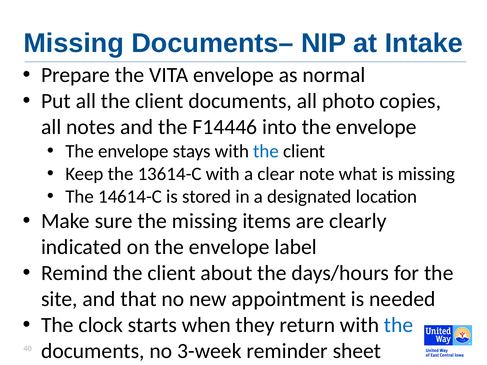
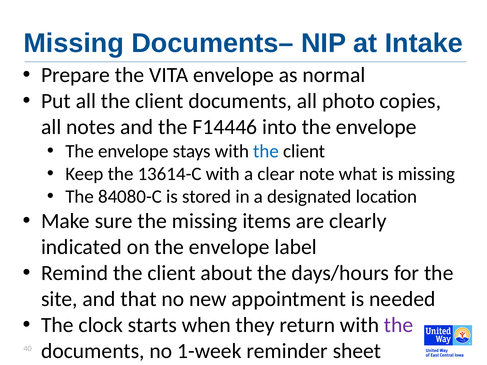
14614-C: 14614-C -> 84080-C (130, 197)
the colour: blue -> purple (399, 325)
3-week: 3-week -> 1-week (209, 351)
